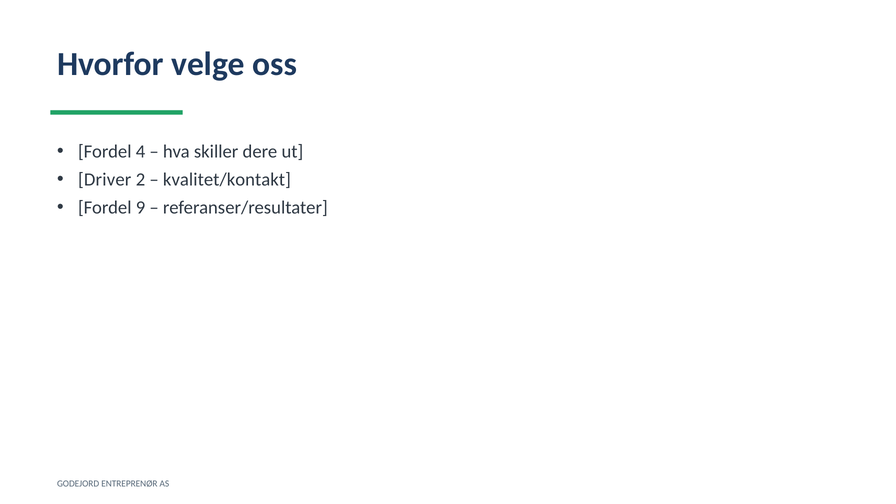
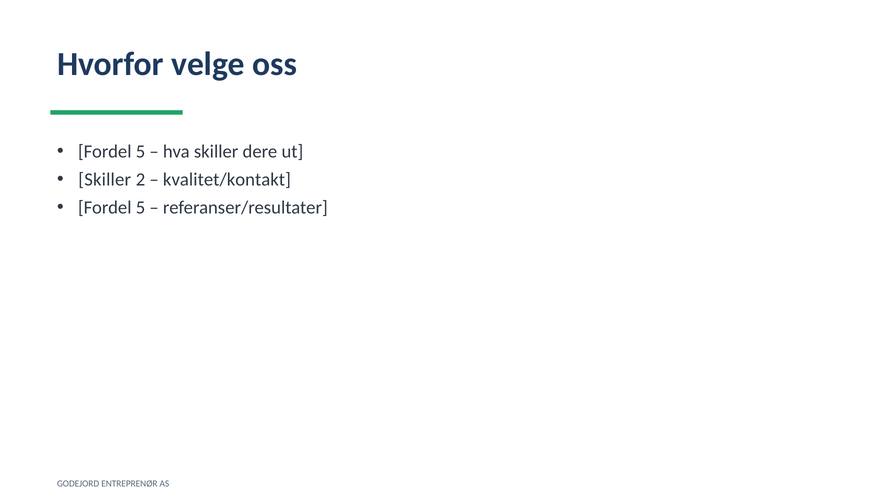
4: 4 -> 5 (141, 152)
Driver: Driver -> Skiller (105, 180)
9: 9 -> 5 (141, 208)
